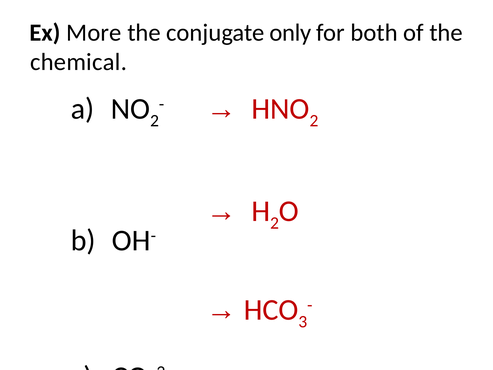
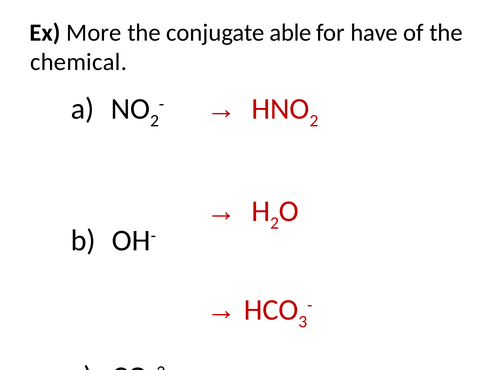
only: only -> able (290, 33)
both: both -> have (374, 33)
